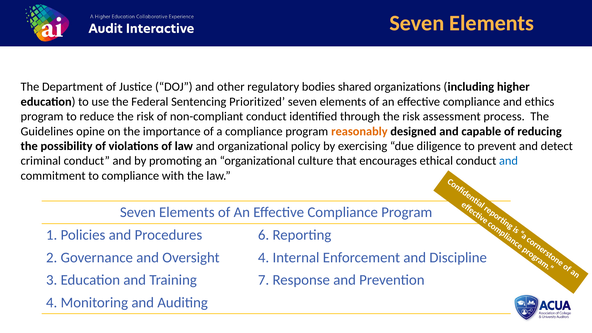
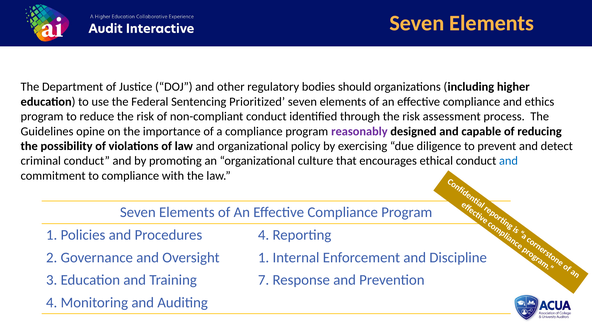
shared: shared -> should (355, 87)
reasonably colour: orange -> purple (359, 131)
Procedures 6: 6 -> 4 (264, 235)
Oversight 4: 4 -> 1 (264, 257)
